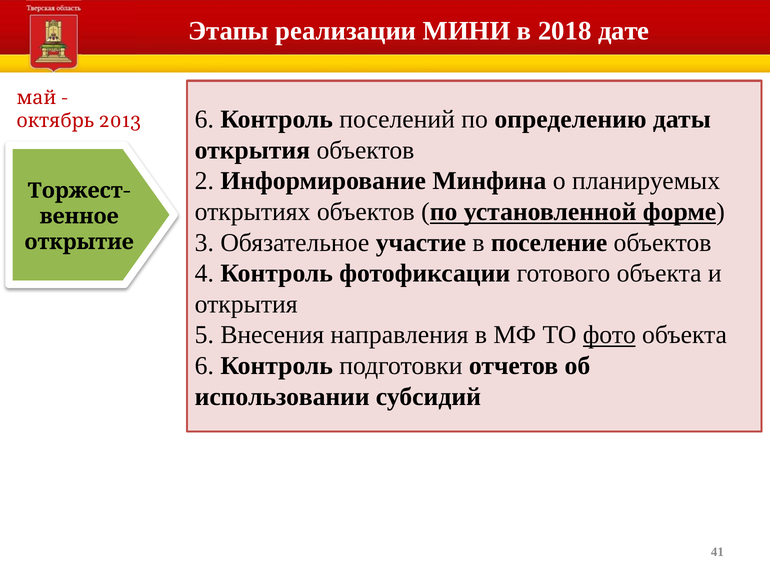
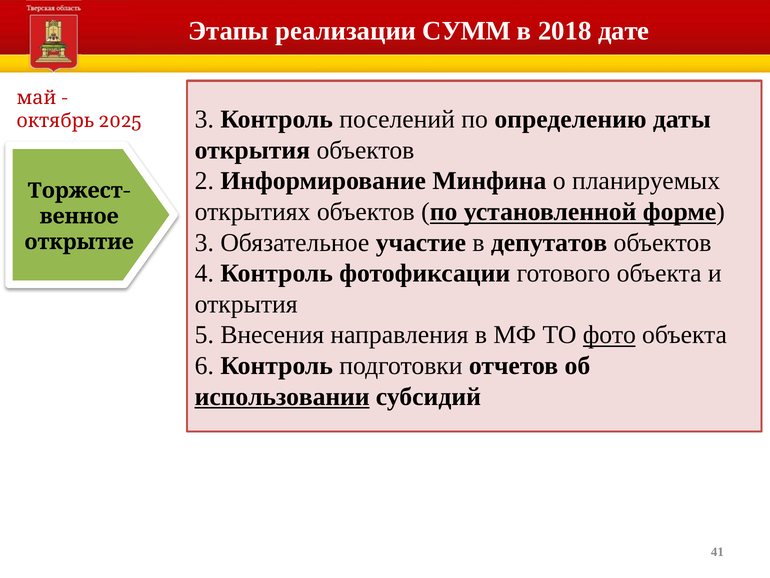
МИНИ: МИНИ -> СУММ (467, 31)
2013: 2013 -> 2025 (120, 121)
октябрь 6: 6 -> 3 (204, 119)
поселение: поселение -> депутатов (549, 242)
использовании underline: none -> present (282, 396)
